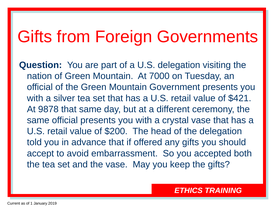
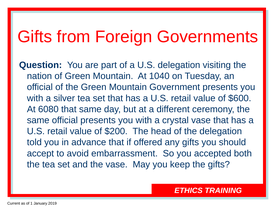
7000: 7000 -> 1040 (159, 76)
$421: $421 -> $600 (240, 98)
9878: 9878 -> 6080 (48, 109)
